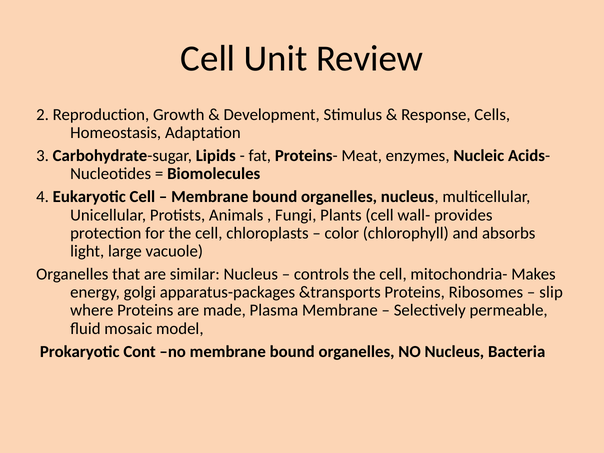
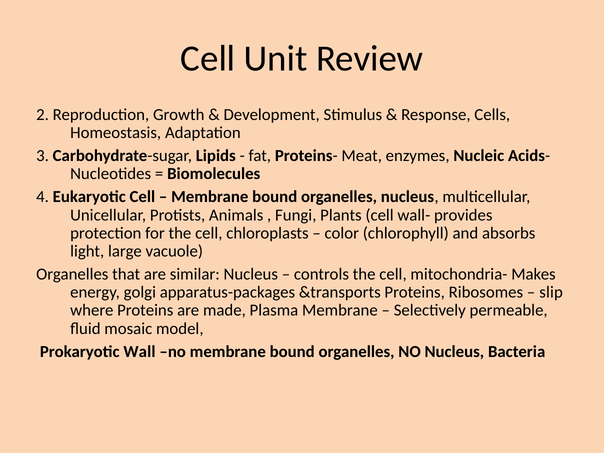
Cont: Cont -> Wall (139, 351)
